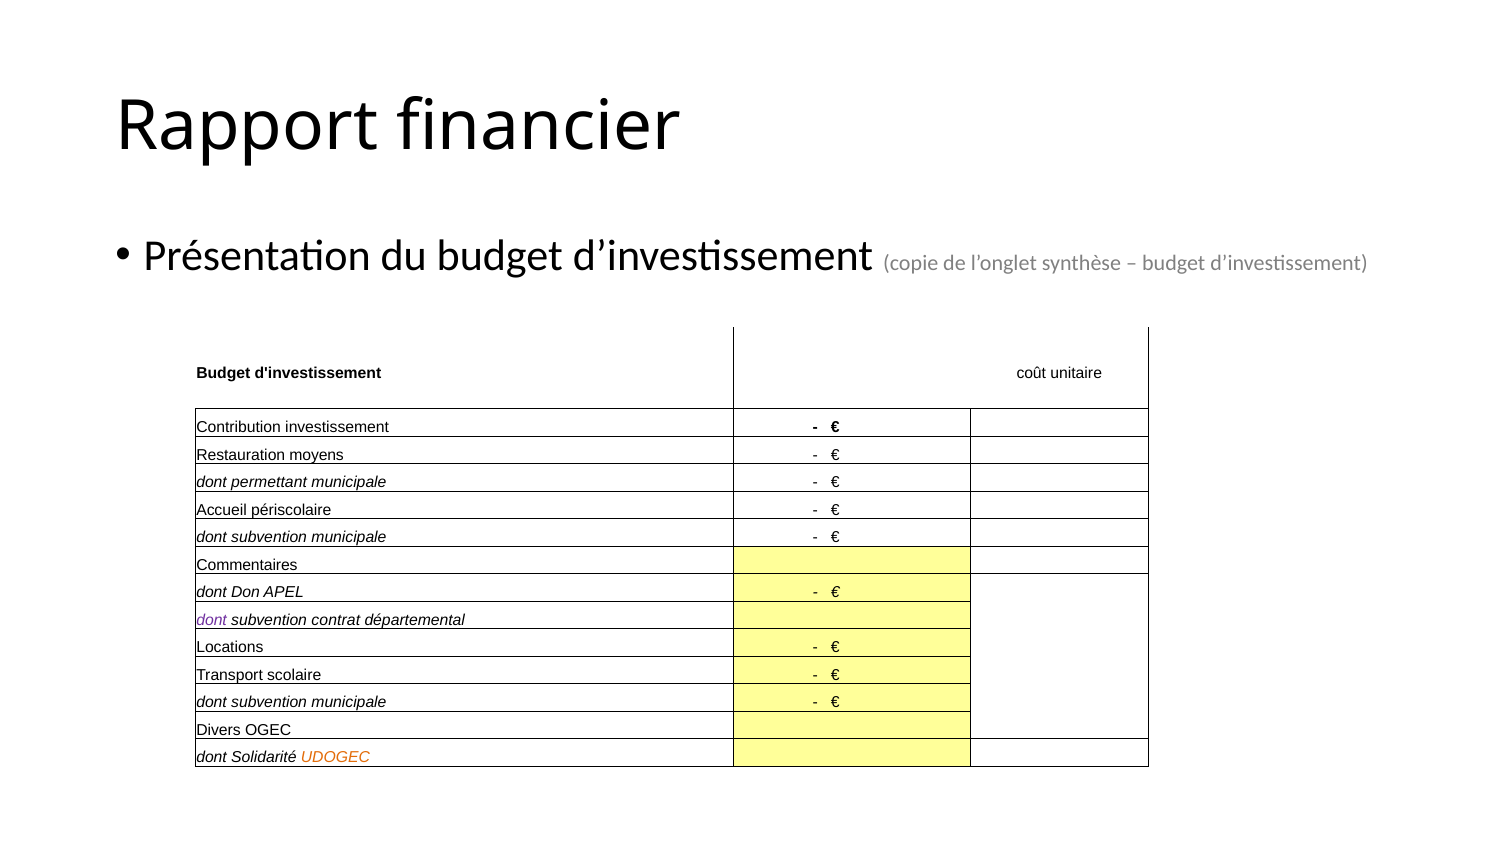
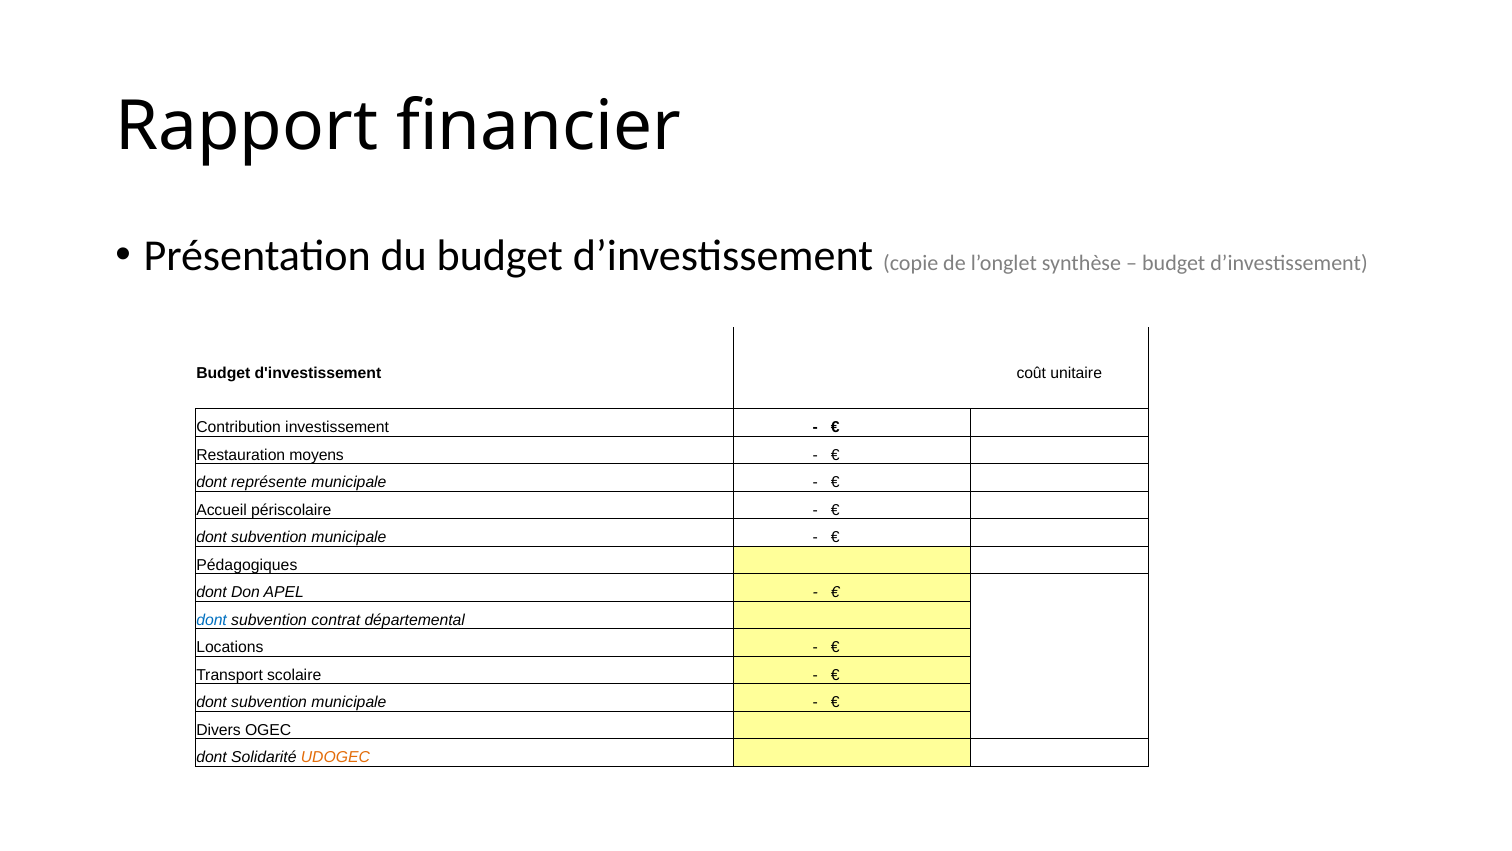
permettant: permettant -> représente (269, 482)
Commentaires: Commentaires -> Pédagogiques (247, 565)
dont colour: purple -> blue (212, 620)
